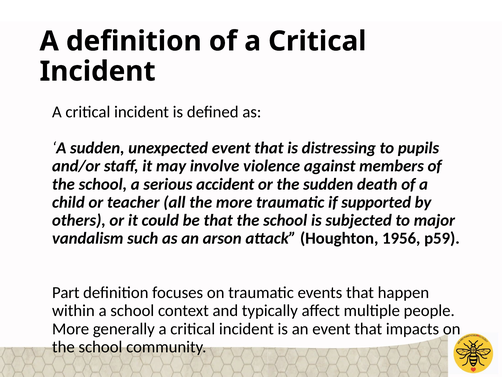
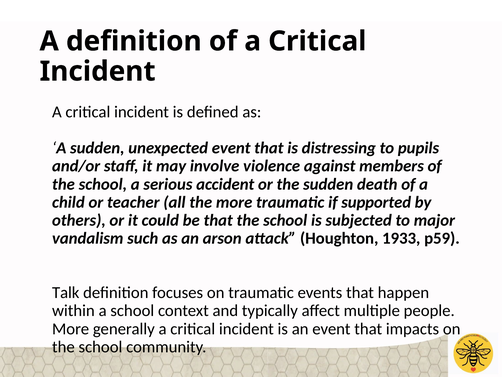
1956: 1956 -> 1933 (401, 238)
Part: Part -> Talk (66, 292)
